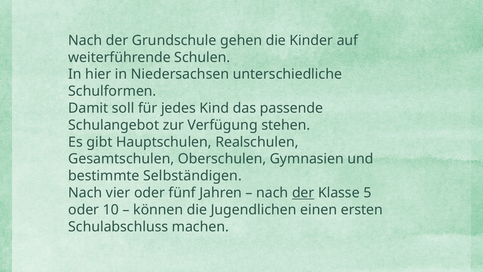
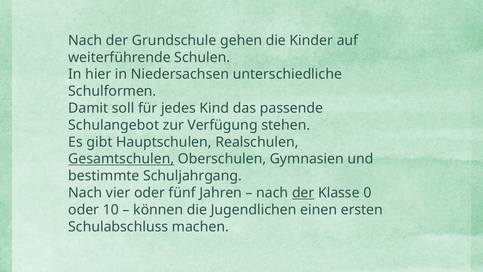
Gesamtschulen underline: none -> present (121, 159)
Selbständigen: Selbständigen -> Schuljahrgang (193, 176)
5: 5 -> 0 (367, 193)
